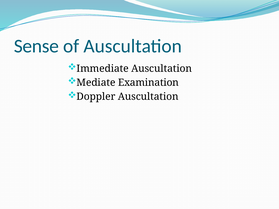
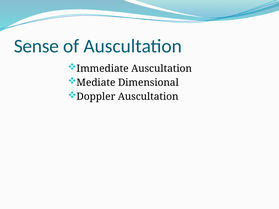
Examination: Examination -> Dimensional (148, 83)
